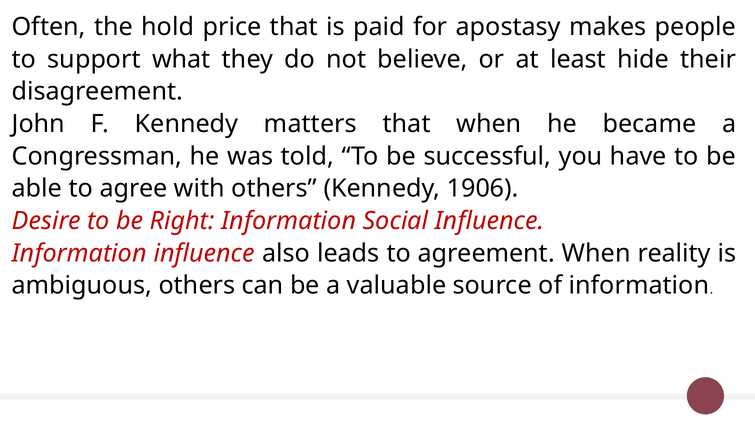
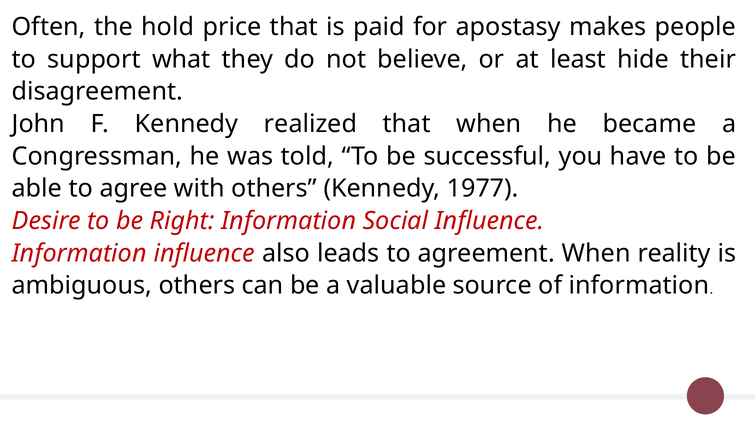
matters: matters -> realized (310, 124)
1906: 1906 -> 1977 (483, 188)
